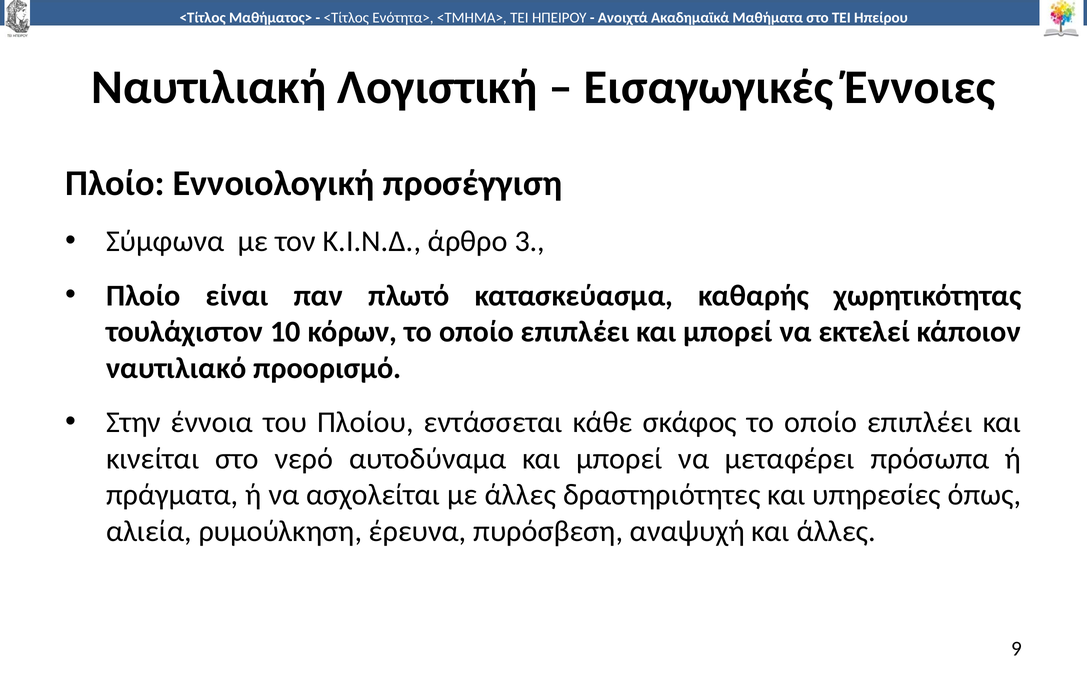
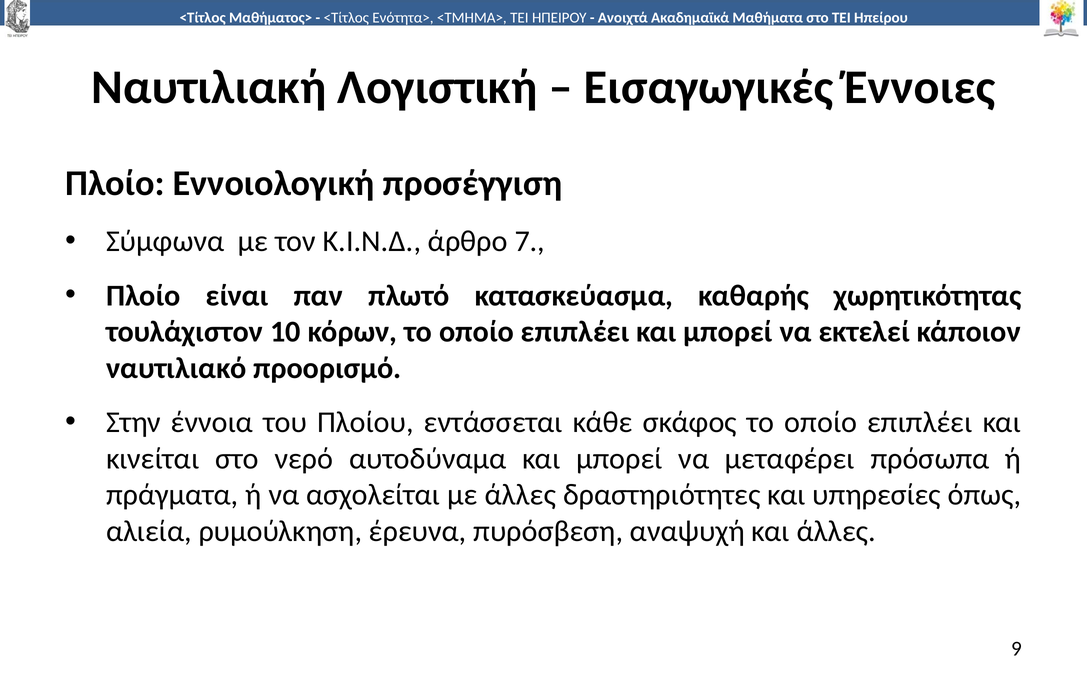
3: 3 -> 7 (530, 241)
